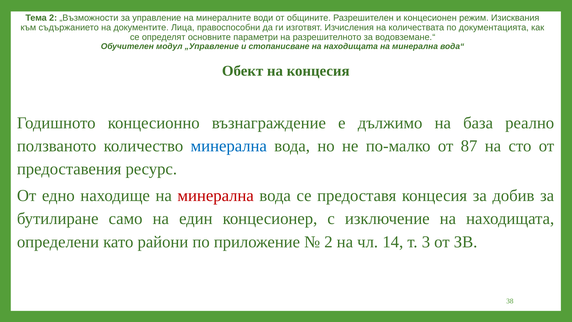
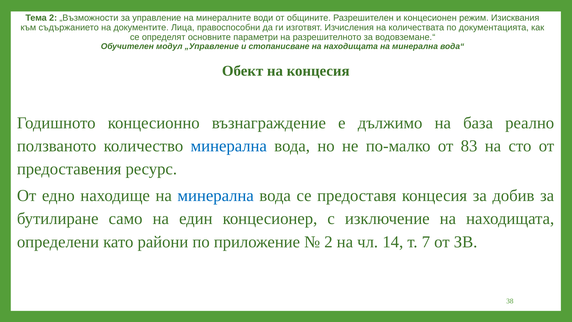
87: 87 -> 83 (469, 146)
минерална colour: red -> blue (216, 196)
3: 3 -> 7 (426, 242)
